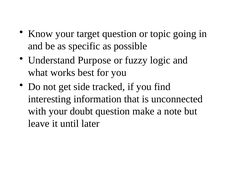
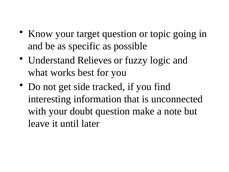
Purpose: Purpose -> Relieves (95, 60)
